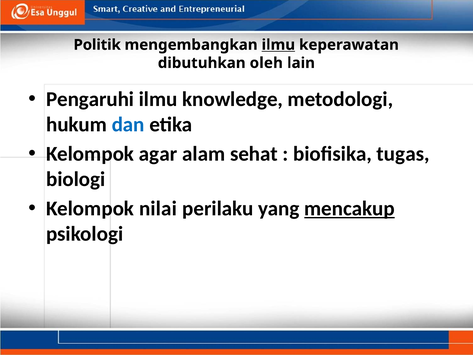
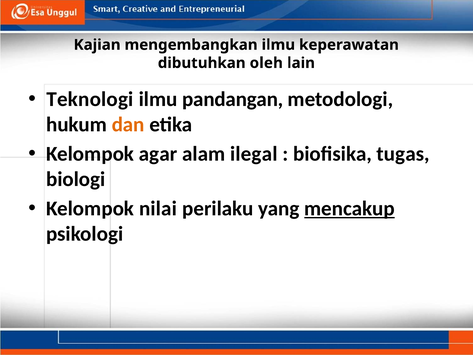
Politik: Politik -> Kajian (97, 45)
ilmu underline: present -> none (278, 45)
Pengaruhi: Pengaruhi -> Teknologi (90, 99)
knowledge: knowledge -> pandangan (233, 99)
dan colour: blue -> orange (128, 124)
sehat: sehat -> ilegal (254, 154)
